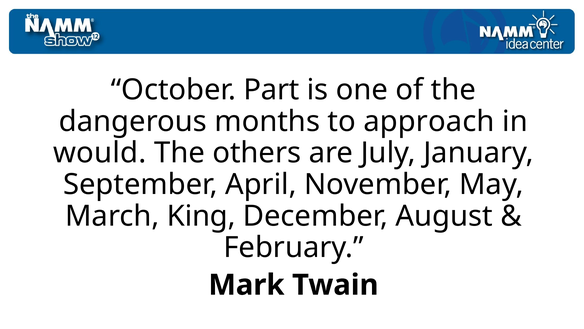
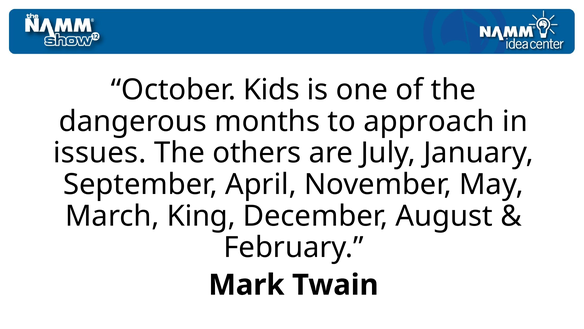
Part: Part -> Kids (272, 90)
would: would -> issues (100, 153)
